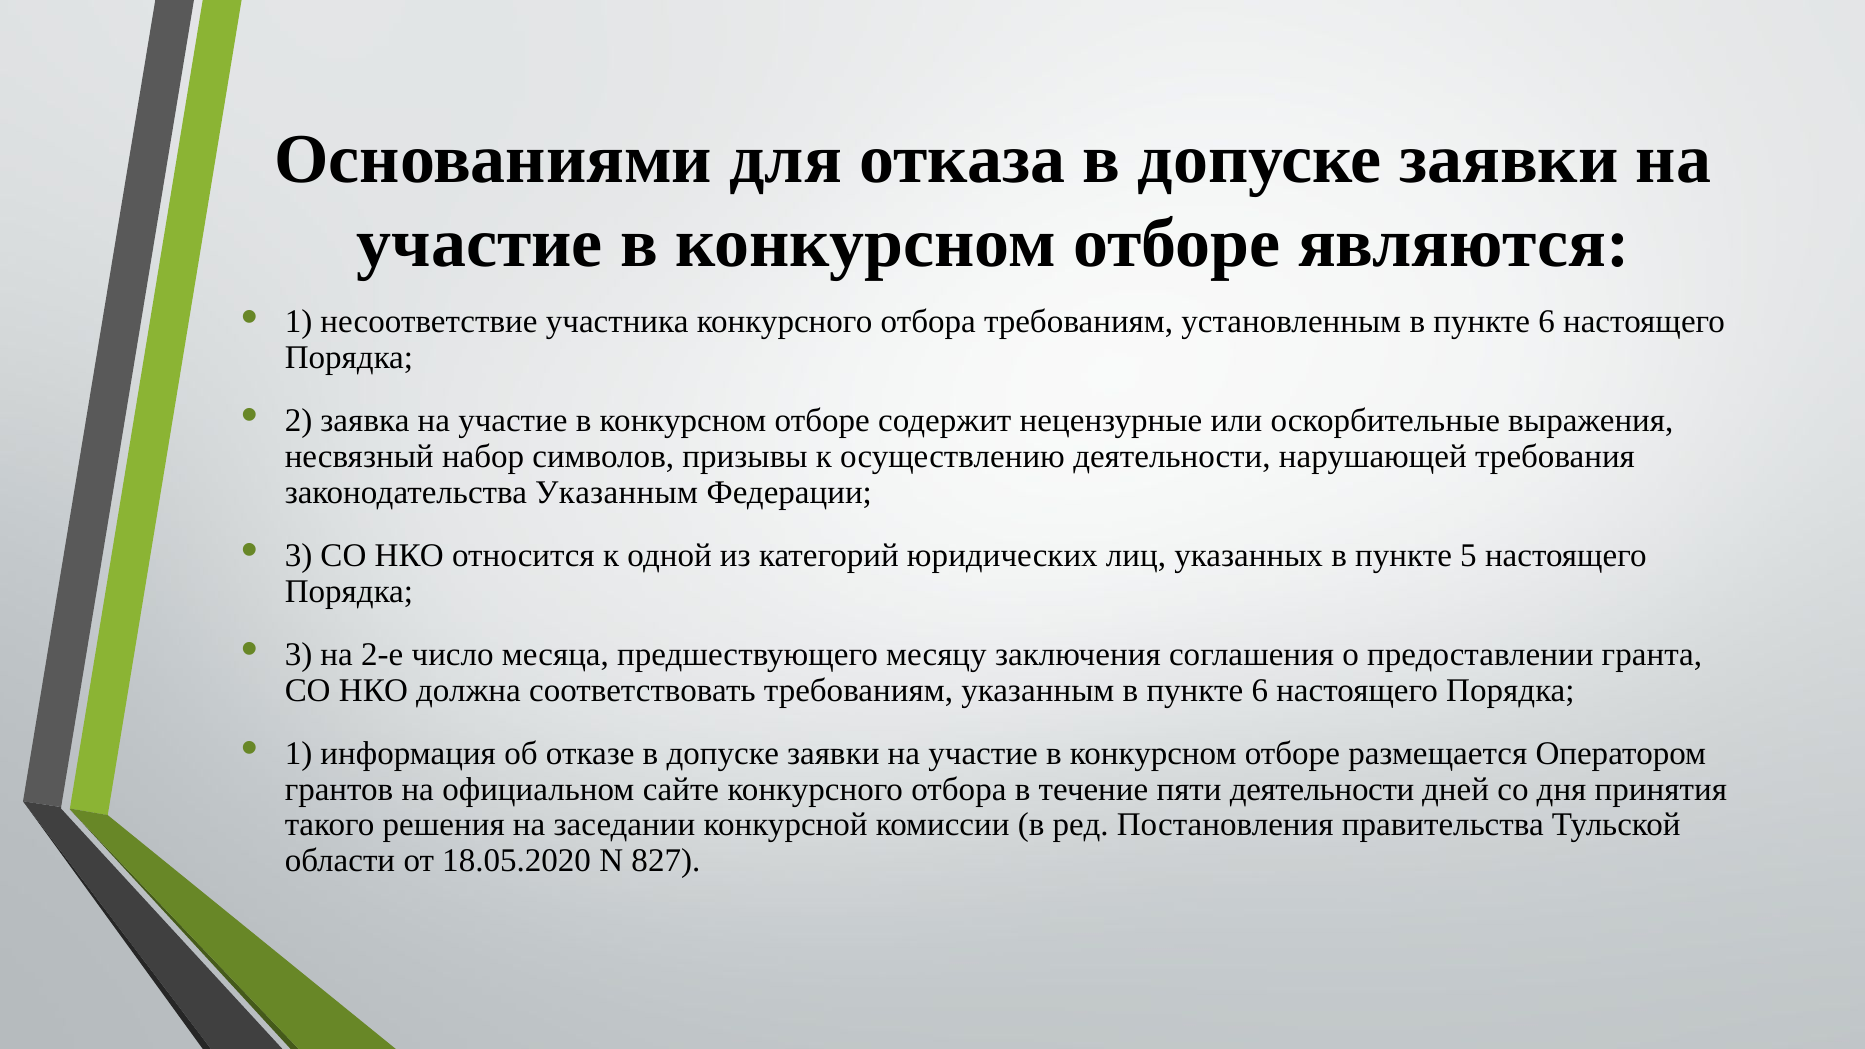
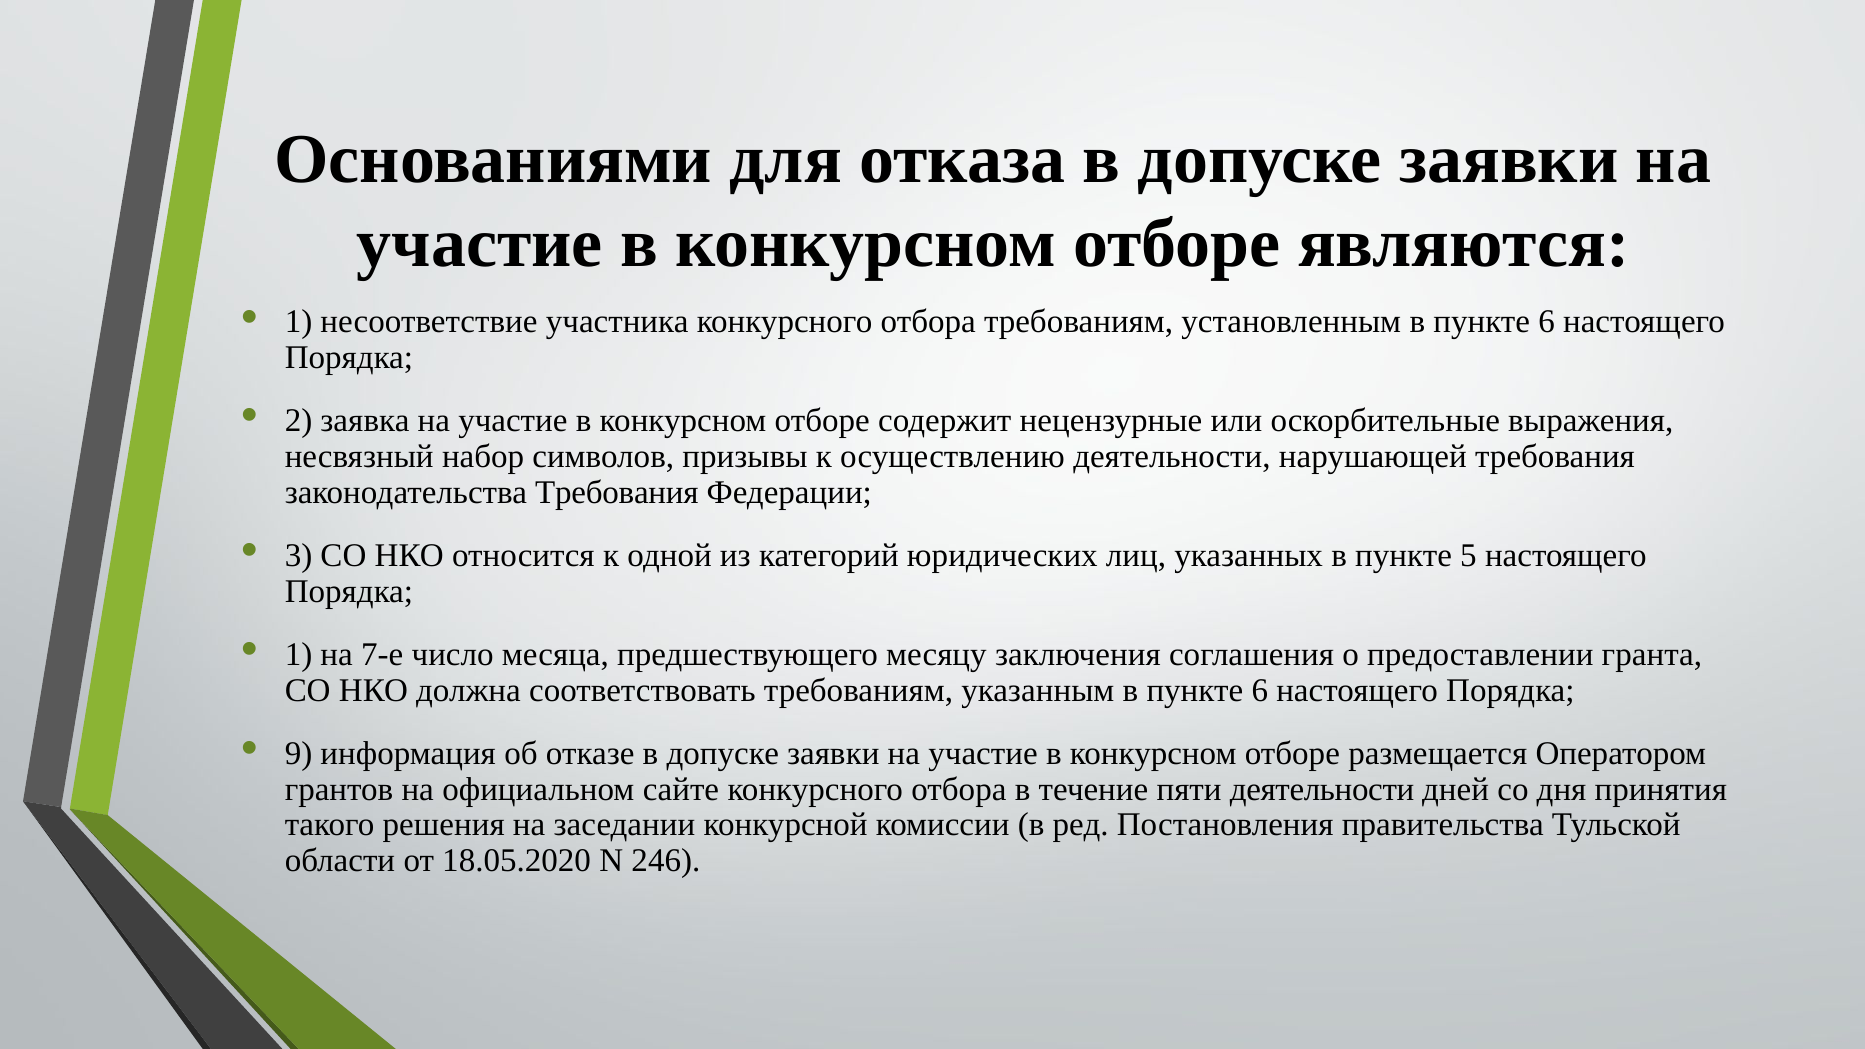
законодательства Указанным: Указанным -> Требования (617, 492)
3: 3 -> 1 (299, 655)
2-е: 2-е -> 7-е (382, 655)
1: 1 -> 9 (299, 753)
827: 827 -> 246 (666, 861)
